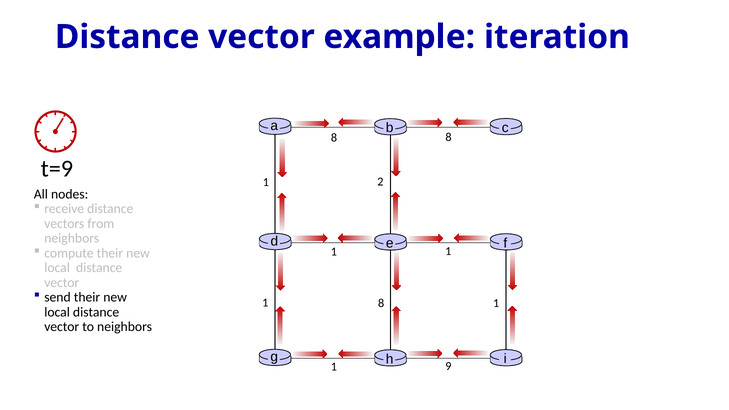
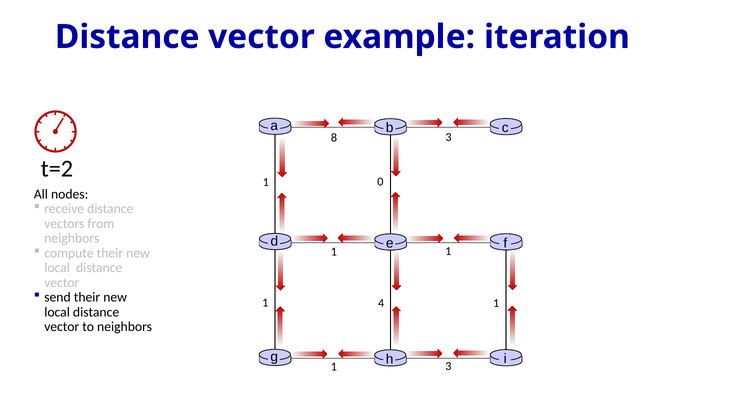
8 8: 8 -> 3 (449, 137)
t=9: t=9 -> t=2 (57, 169)
2: 2 -> 0 (380, 182)
1 8: 8 -> 4 (381, 303)
1 9: 9 -> 3 (448, 366)
